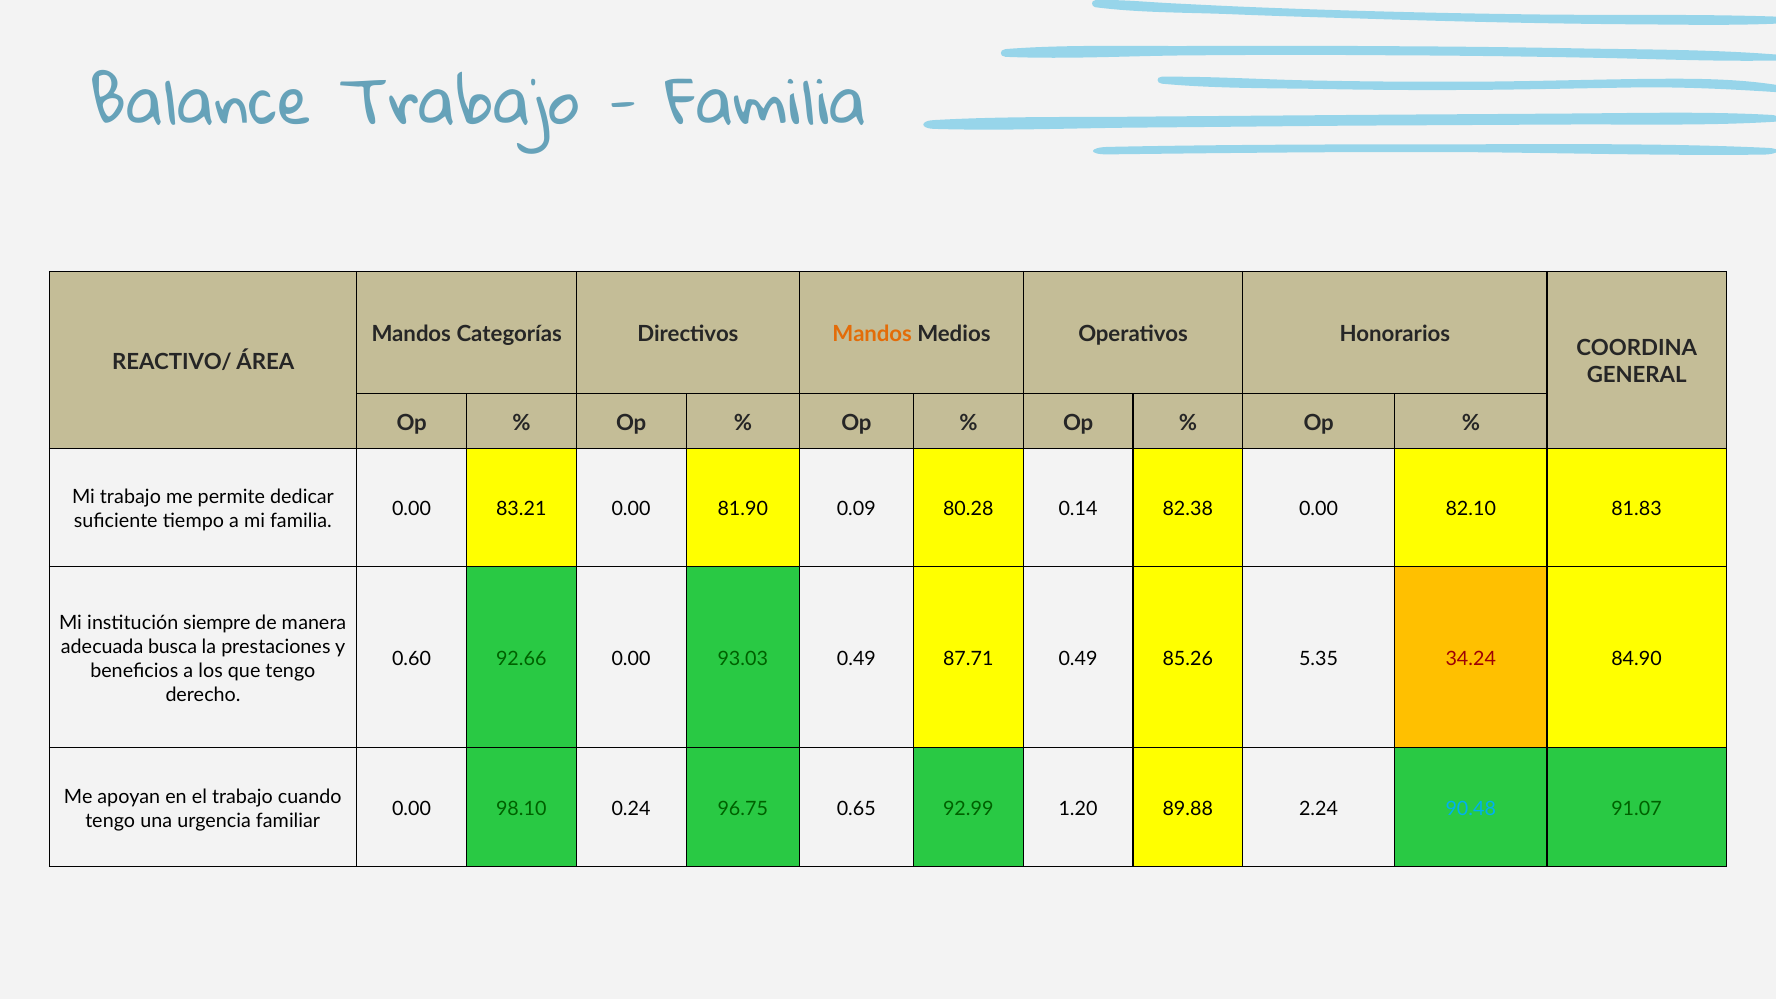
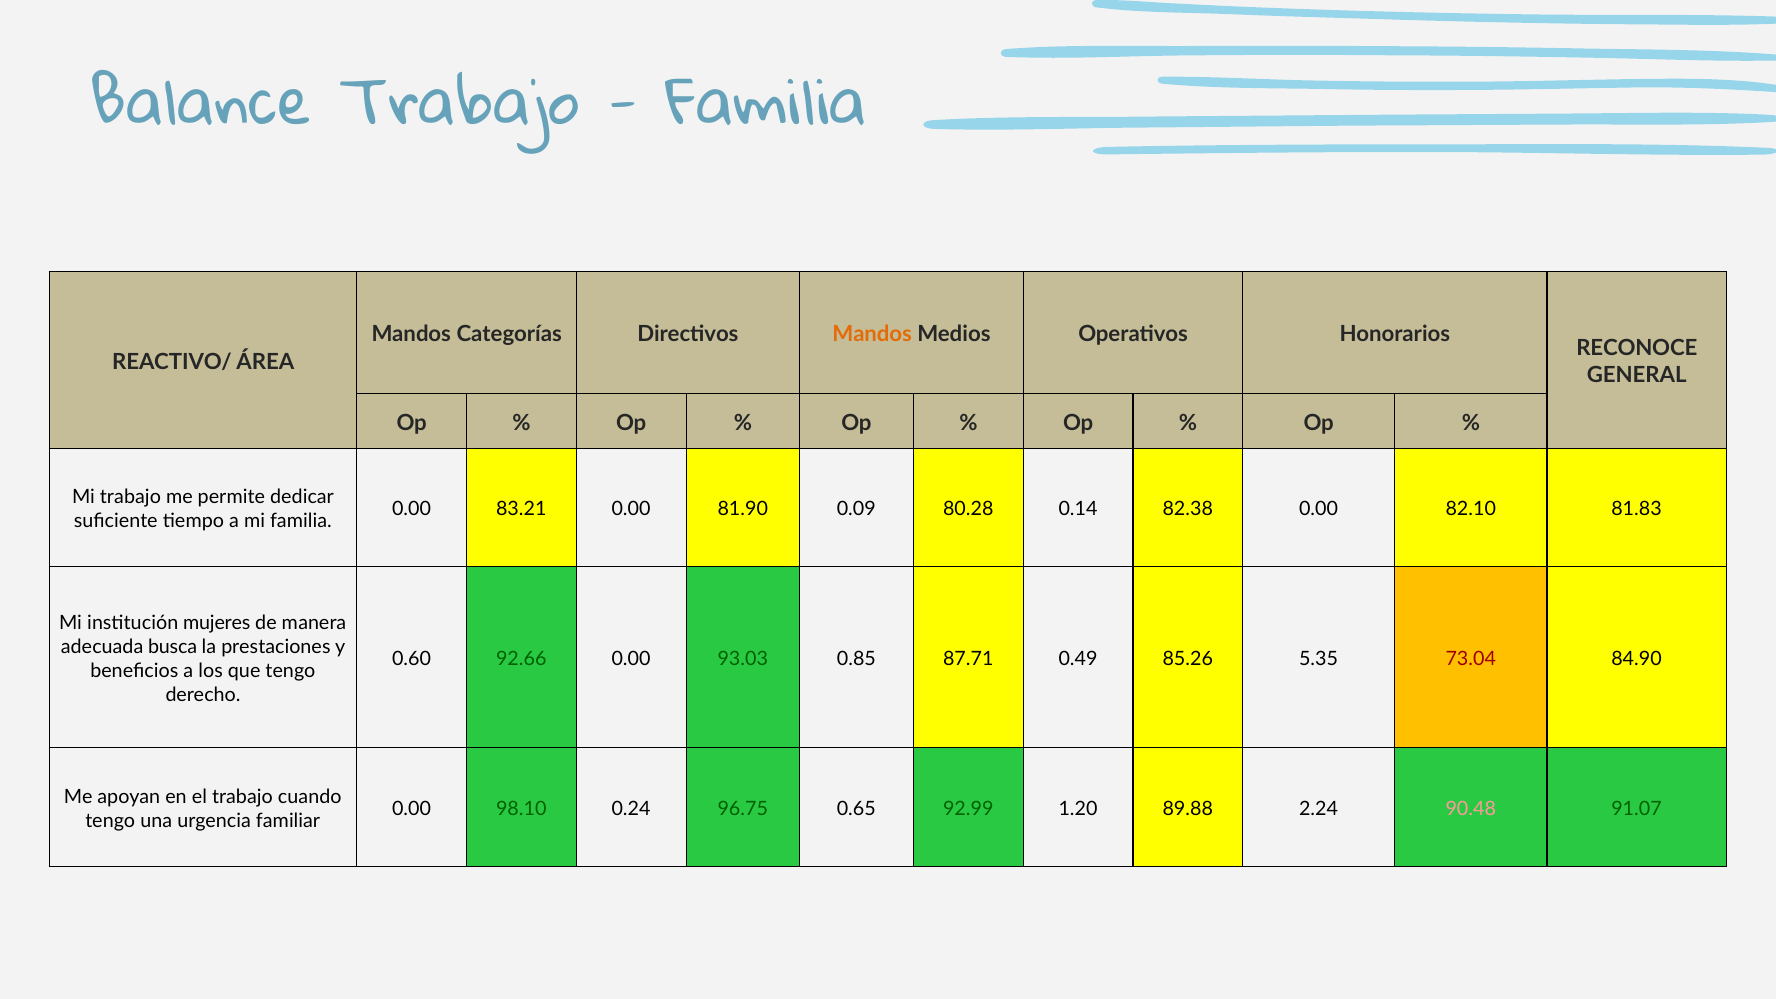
COORDINA: COORDINA -> RECONOCE (1637, 348)
siempre: siempre -> mujeres (217, 623)
93.03 0.49: 0.49 -> 0.85 (856, 659)
34.24: 34.24 -> 73.04 (1471, 659)
90.48 colour: light blue -> pink (1471, 809)
